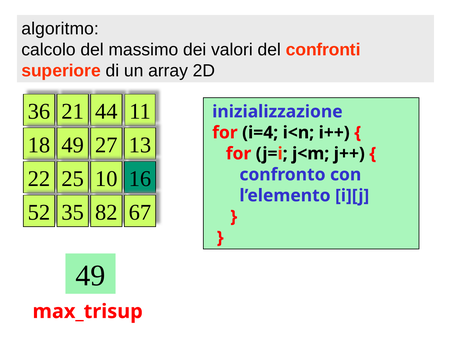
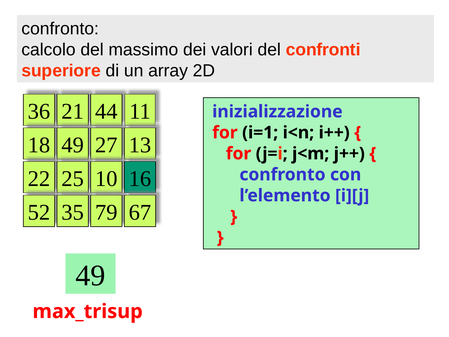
algoritmo: algoritmo -> confronto (60, 29)
i=4: i=4 -> i=1 (260, 133)
82: 82 -> 79 (106, 212)
